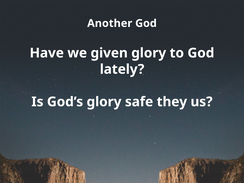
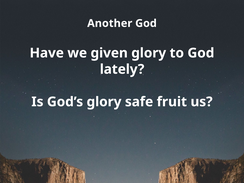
they: they -> fruit (172, 102)
